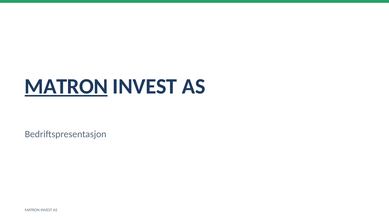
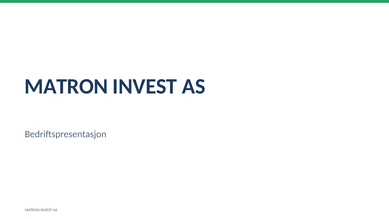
MATRON underline: present -> none (66, 86)
